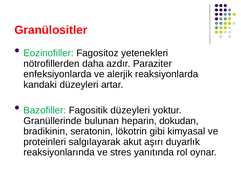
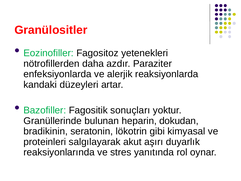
Fagositik düzeyleri: düzeyleri -> sonuçları (130, 110)
